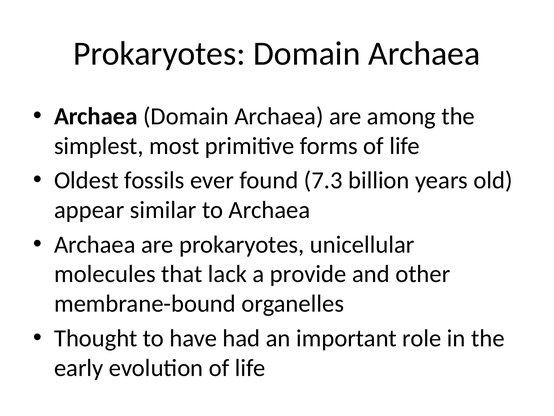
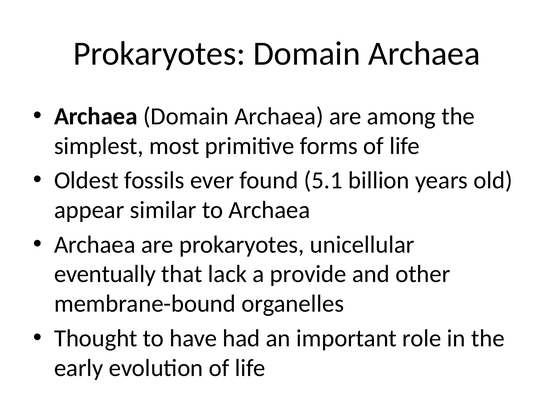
7.3: 7.3 -> 5.1 (323, 180)
molecules: molecules -> eventually (105, 274)
